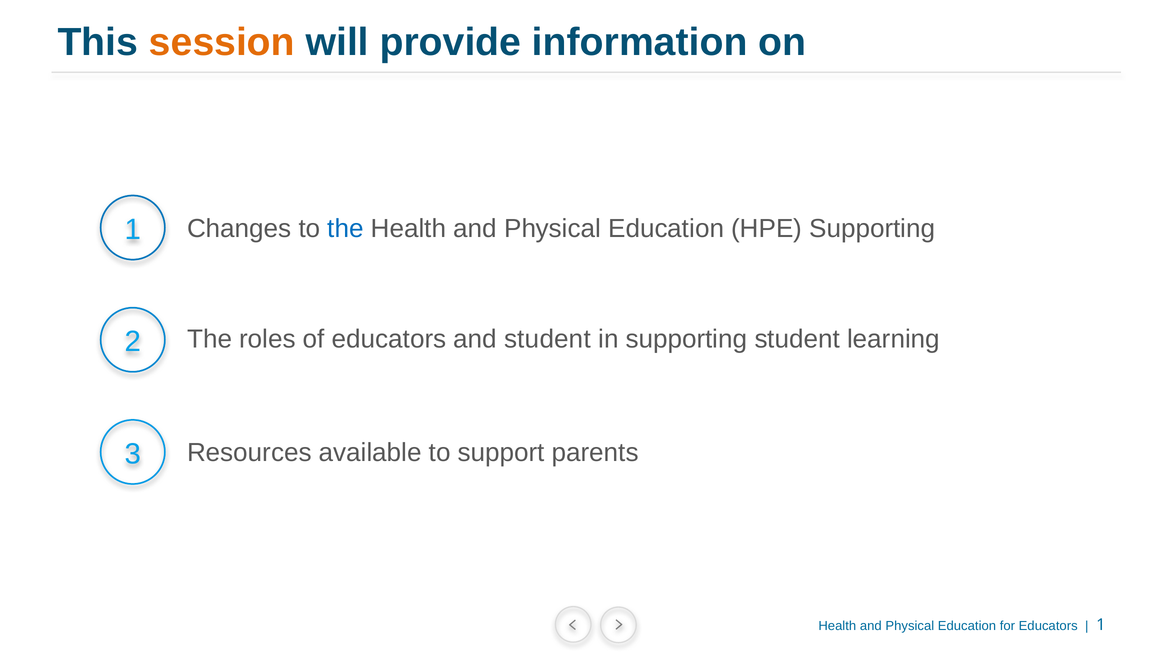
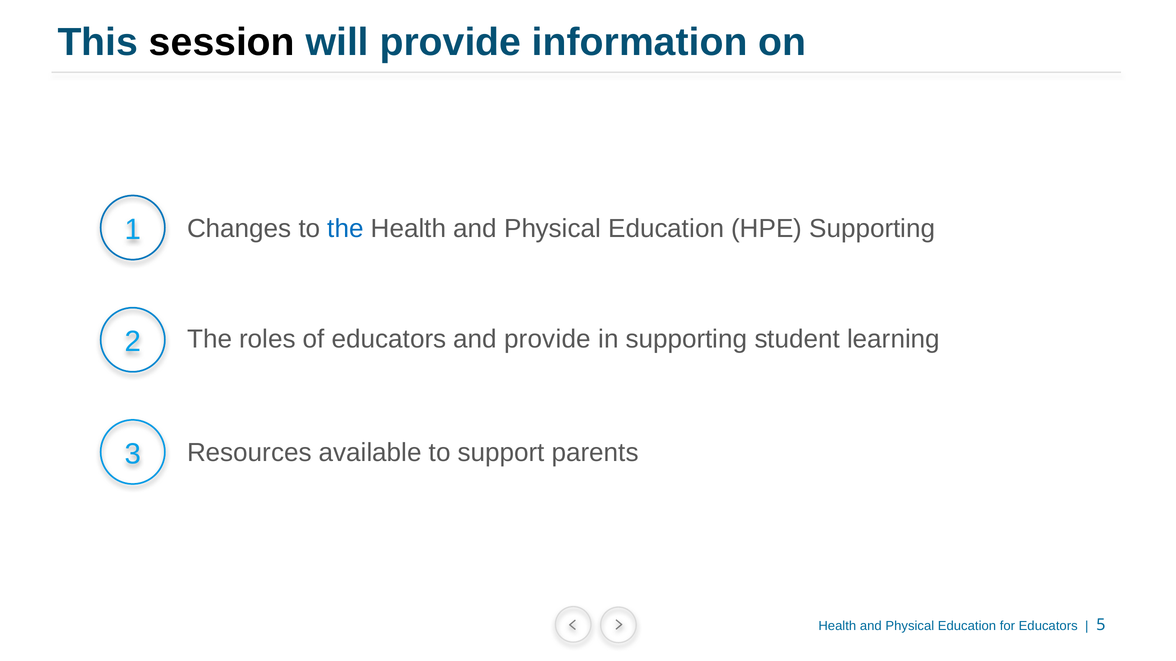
session colour: orange -> black (222, 42)
and student: student -> provide (548, 340)
1: 1 -> 5 (1101, 625)
